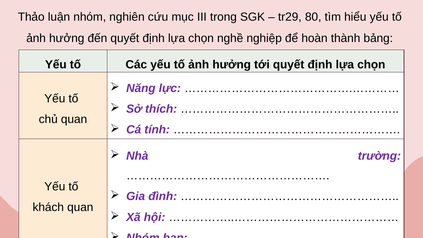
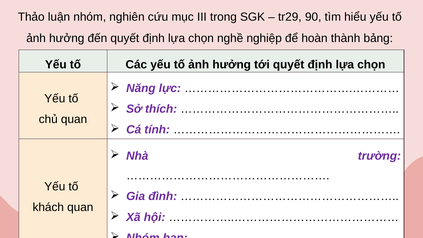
80: 80 -> 90 (313, 17)
